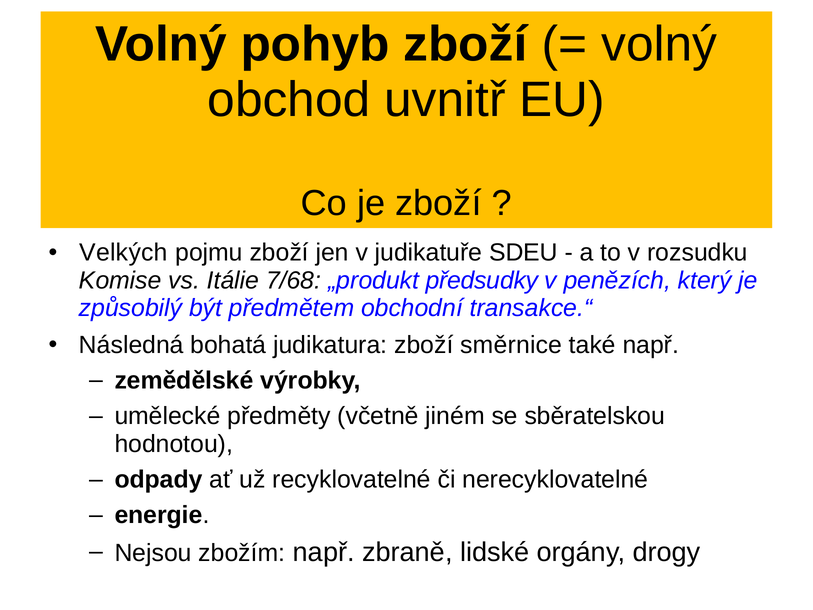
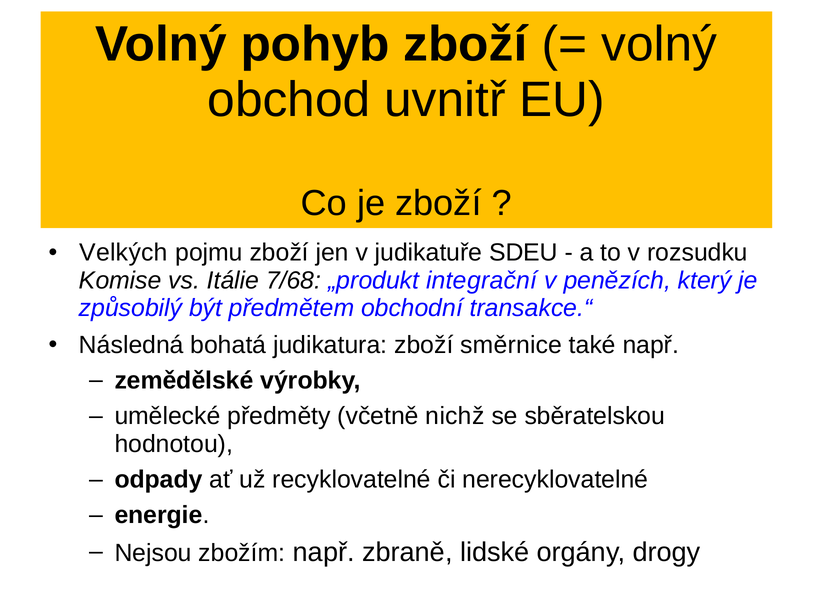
předsudky: předsudky -> integrační (482, 280)
jiném: jiném -> nichž (455, 416)
